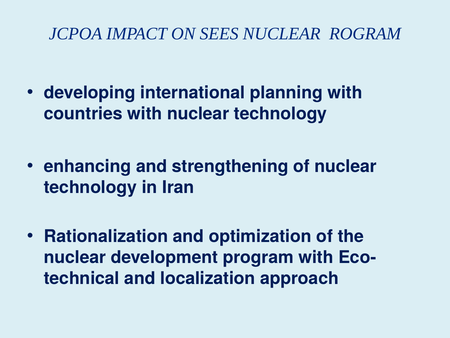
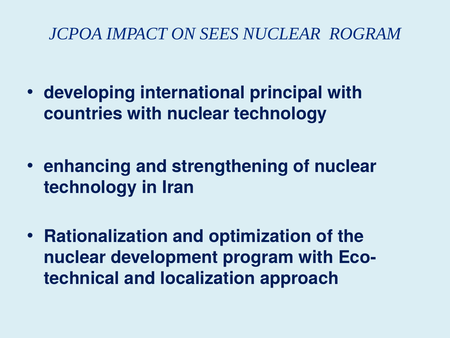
planning: planning -> principal (286, 93)
